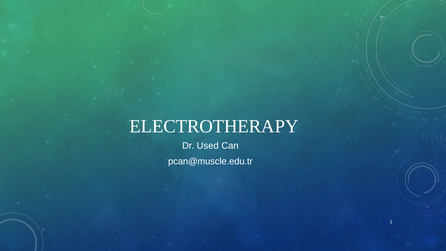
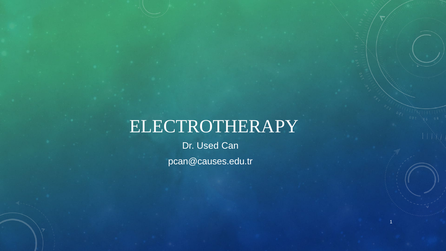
pcan@muscle.edu.tr: pcan@muscle.edu.tr -> pcan@causes.edu.tr (210, 161)
